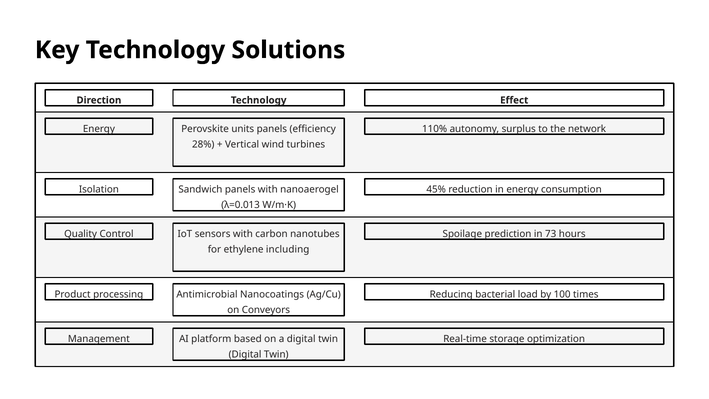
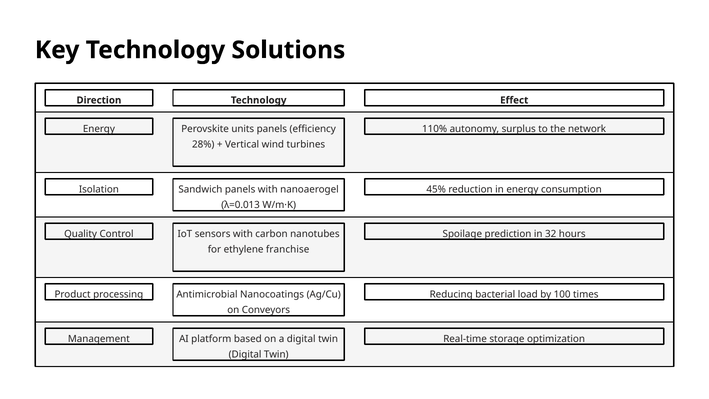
73: 73 -> 32 (551, 234)
including: including -> franchise (288, 249)
